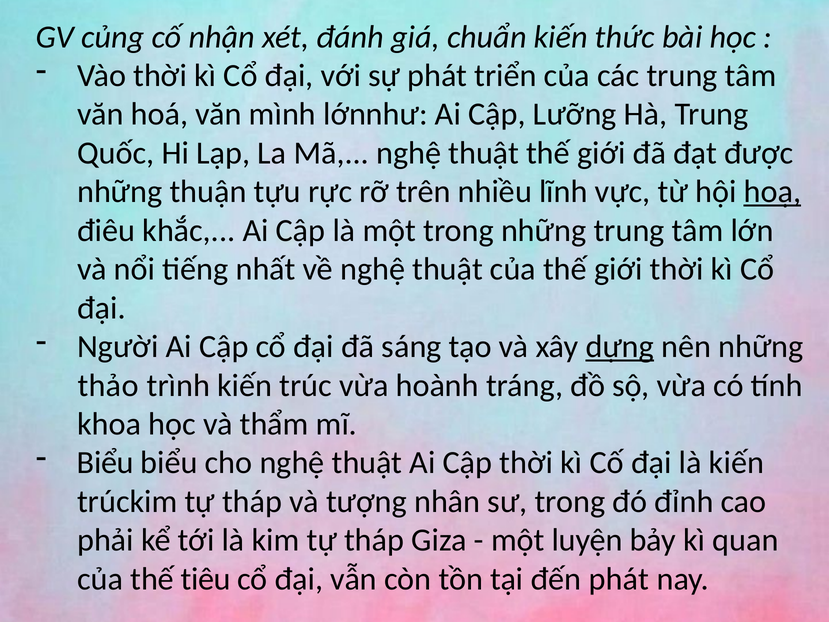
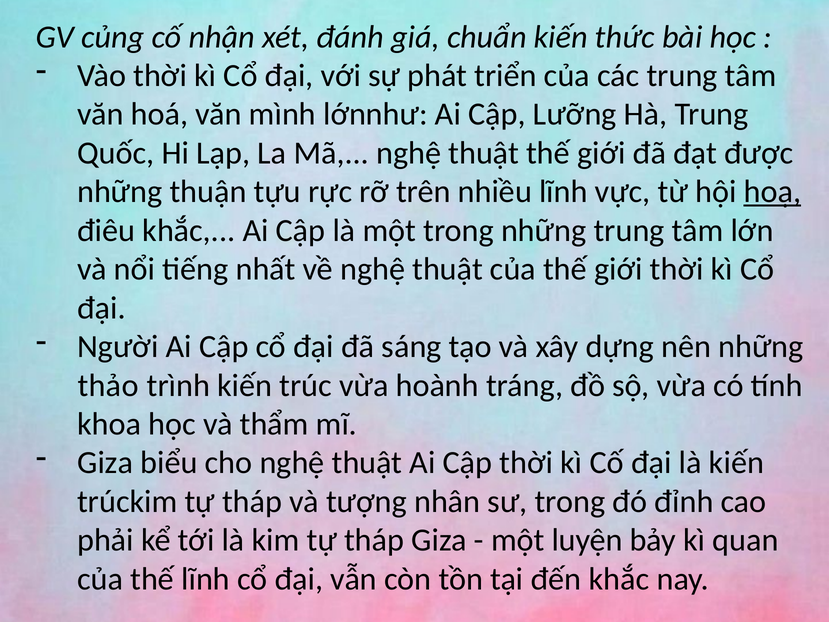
dựng underline: present -> none (620, 347)
Biểu: Biểu -> Giza (105, 463)
thế tiêu: tiêu -> lĩnh (206, 579)
đến phát: phát -> khắc (619, 579)
